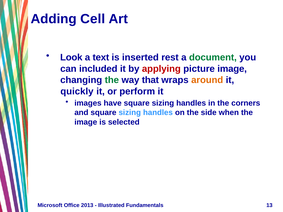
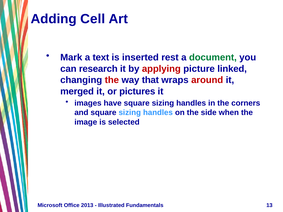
Look: Look -> Mark (71, 57)
included: included -> research (98, 69)
picture image: image -> linked (232, 69)
the colour: green -> red (112, 80)
around colour: orange -> red (207, 80)
quickly: quickly -> merged (77, 91)
perform: perform -> pictures (137, 91)
